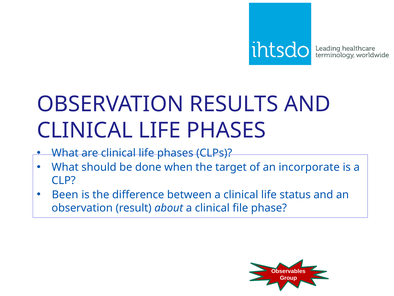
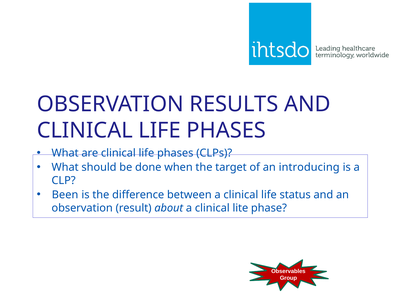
incorporate: incorporate -> introducing (309, 167)
file: file -> lite (240, 208)
